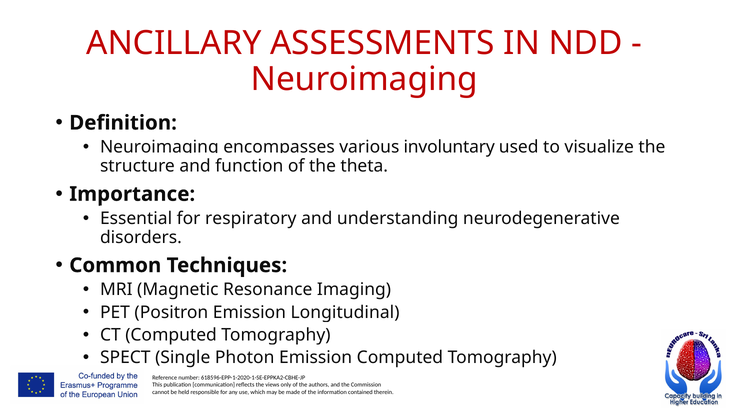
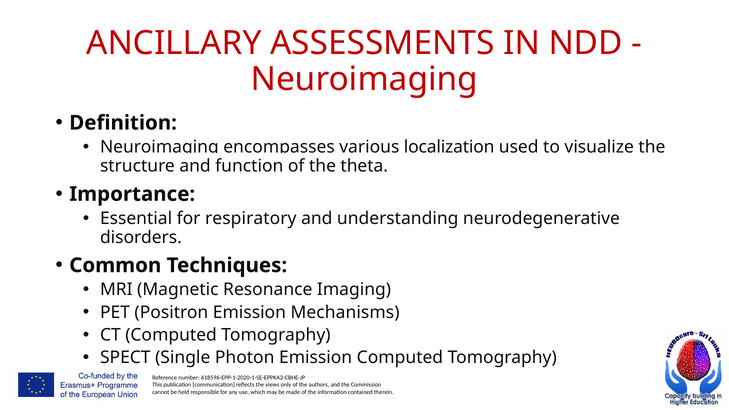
involuntary: involuntary -> localization (449, 147)
Longitudinal: Longitudinal -> Mechanisms (345, 312)
